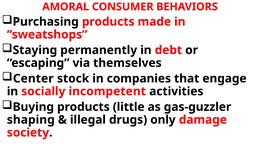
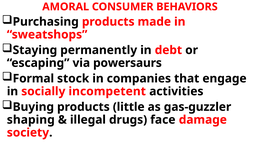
themselves: themselves -> powersaurs (127, 63)
Center: Center -> Formal (33, 79)
only: only -> face (163, 120)
